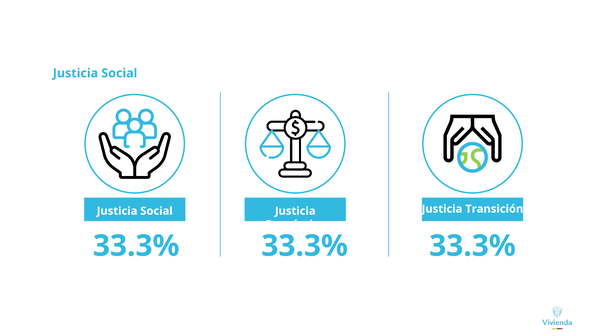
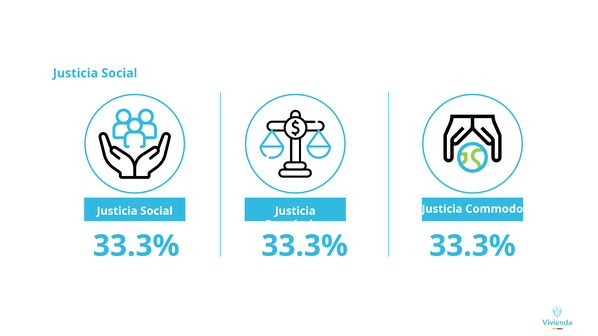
Transición: Transición -> Commodo (494, 209)
